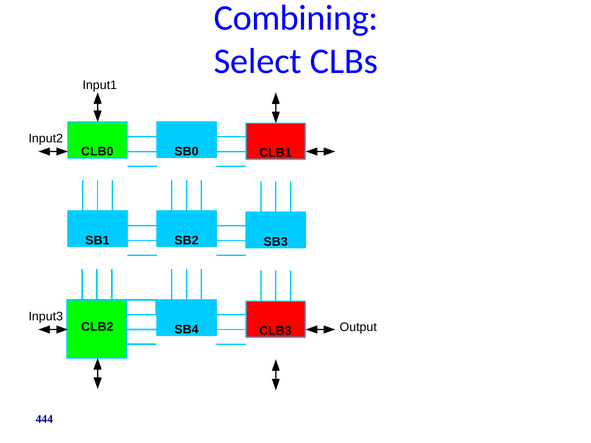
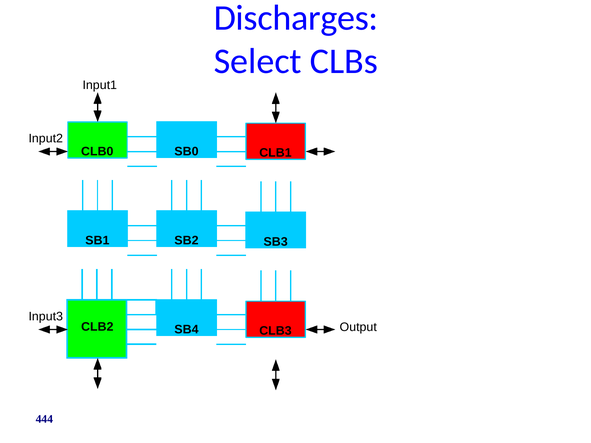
Combining: Combining -> Discharges (296, 18)
